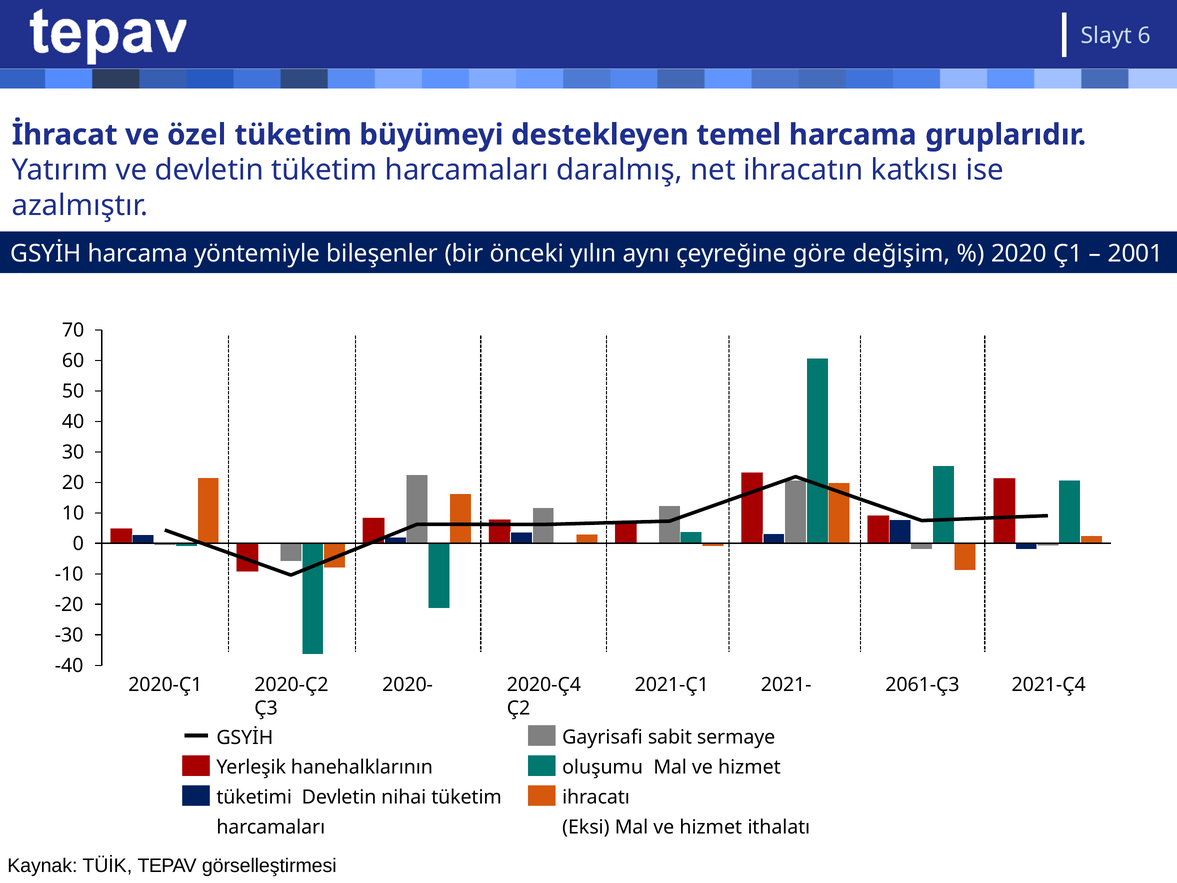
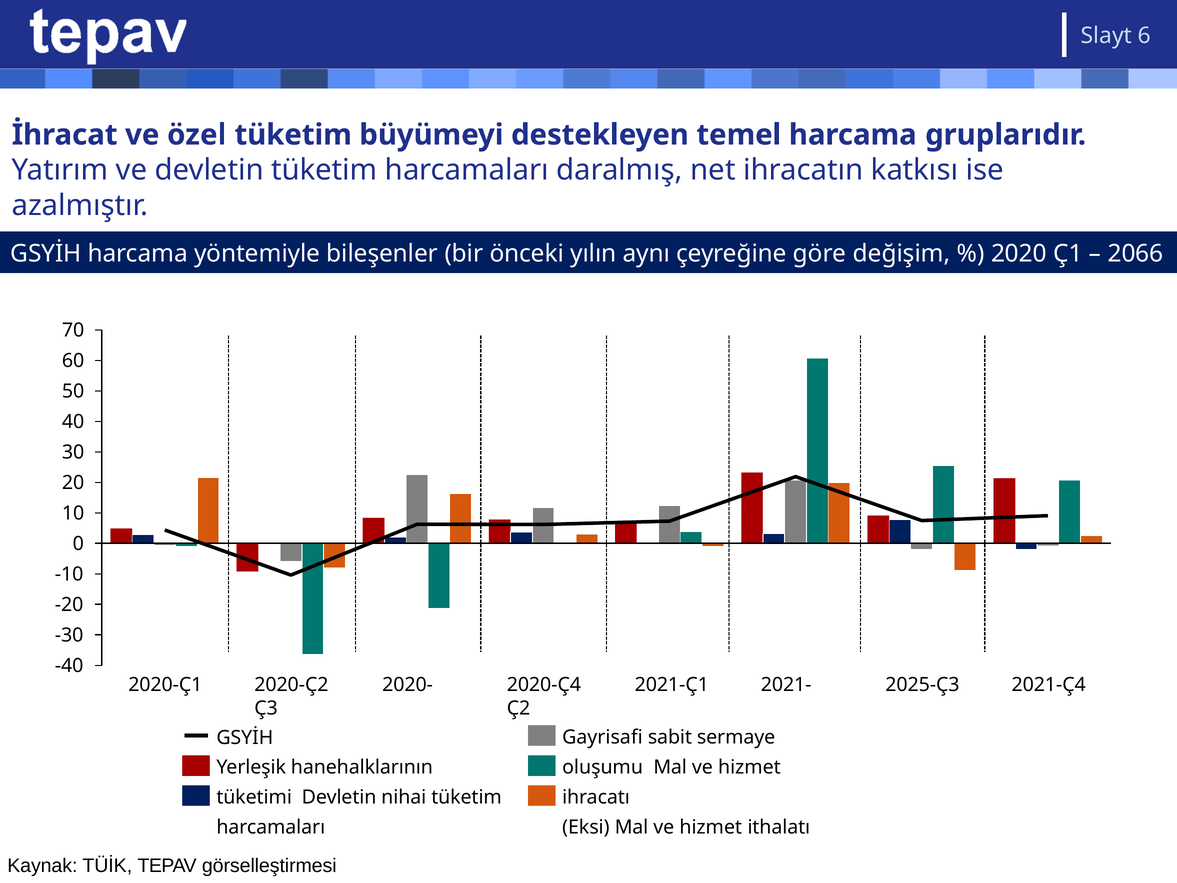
2001: 2001 -> 2066 (1135, 253)
2061-Ç3: 2061-Ç3 -> 2025-Ç3 (922, 685)
